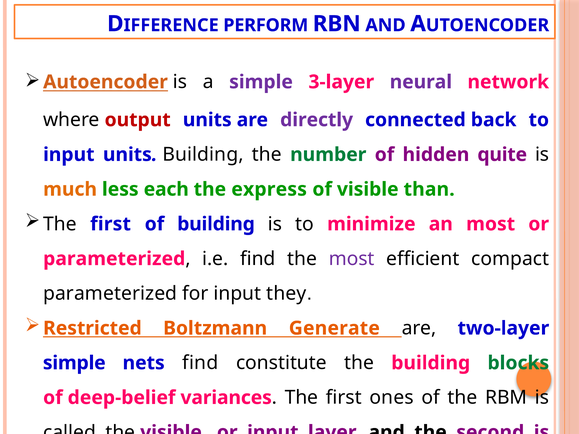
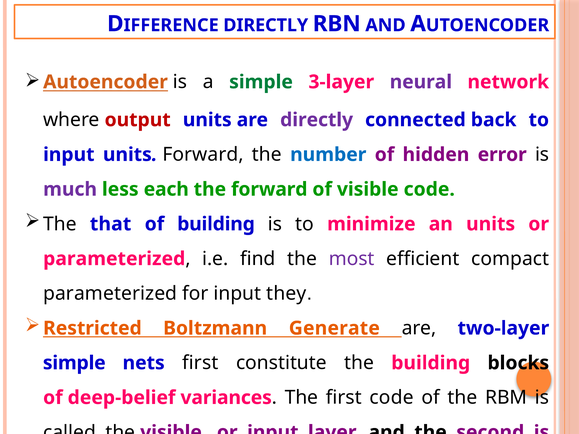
PERFORM: PERFORM -> DIRECTLY (266, 25)
simple colour: purple -> green (261, 82)
units Building: Building -> Forward (203, 155)
number colour: green -> blue (328, 155)
quite: quite -> error (502, 155)
much colour: orange -> purple (70, 189)
the express: express -> forward (269, 189)
visible than: than -> code (429, 189)
first: first -> that (111, 224)
an most: most -> units (491, 224)
nets find: find -> first (200, 363)
blocks colour: green -> black (518, 363)
first ones: ones -> code (392, 398)
